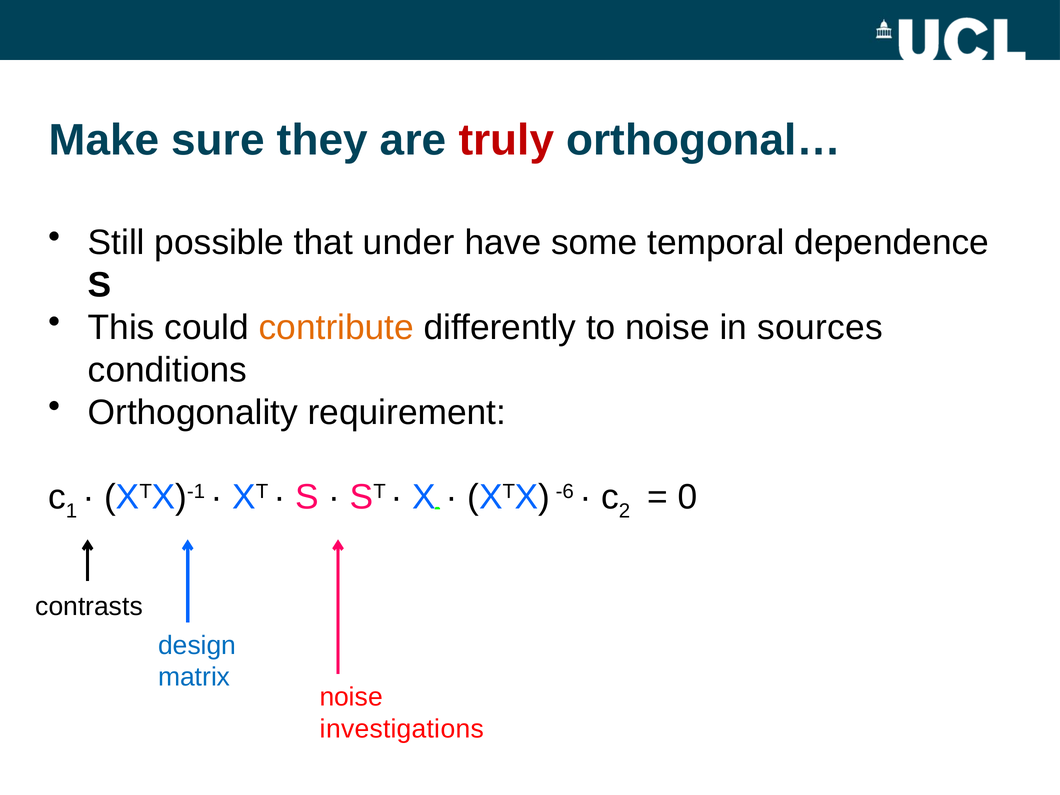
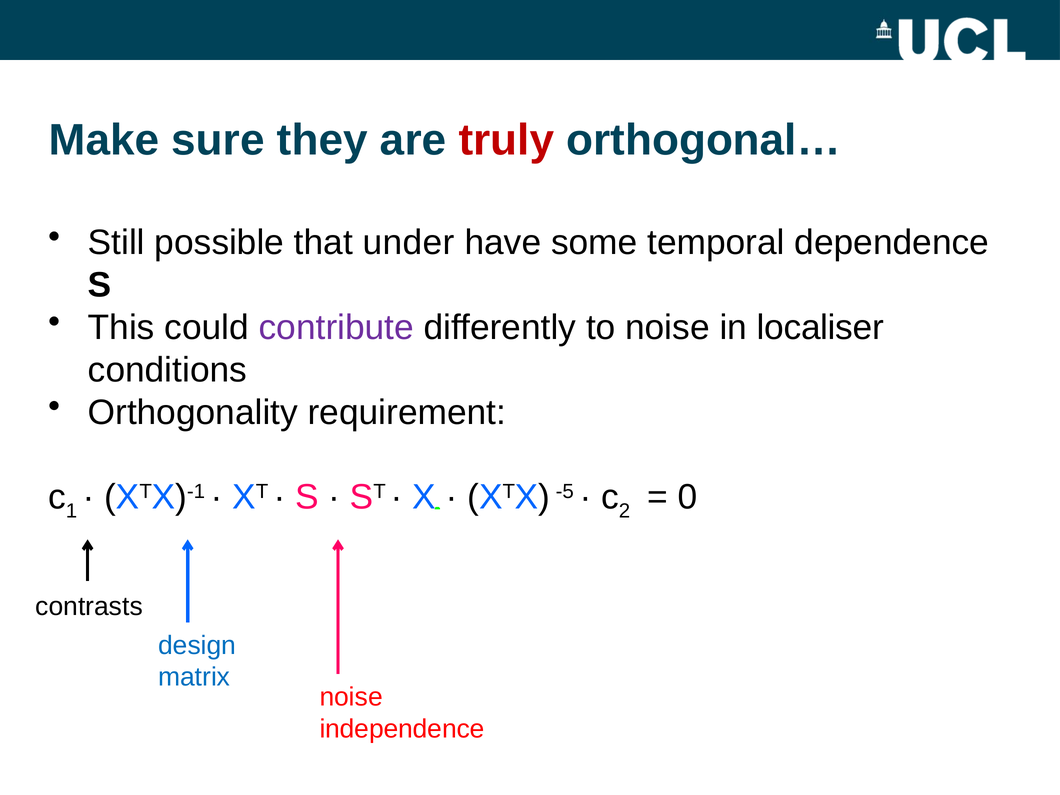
contribute colour: orange -> purple (336, 328)
sources: sources -> localiser (820, 328)
-6: -6 -> -5 (565, 492)
investigations: investigations -> independence (402, 729)
